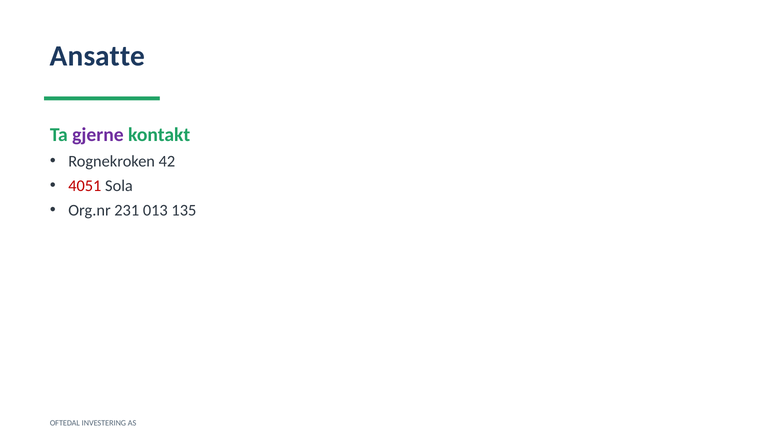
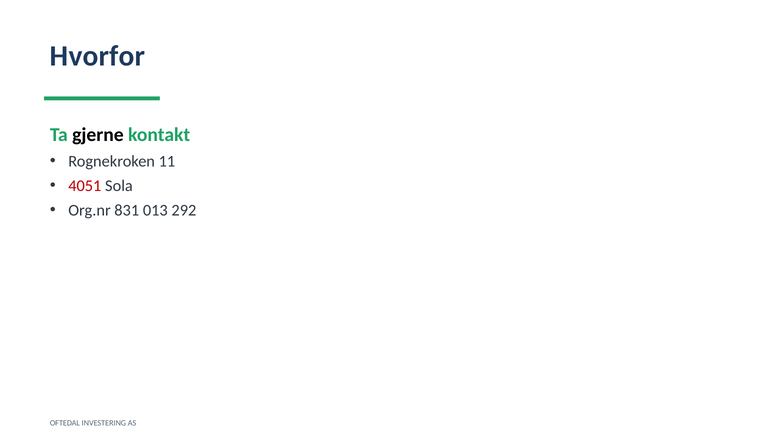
Ansatte: Ansatte -> Hvorfor (98, 56)
gjerne colour: purple -> black (98, 135)
42: 42 -> 11 (167, 161)
231: 231 -> 831 (127, 210)
135: 135 -> 292 (184, 210)
